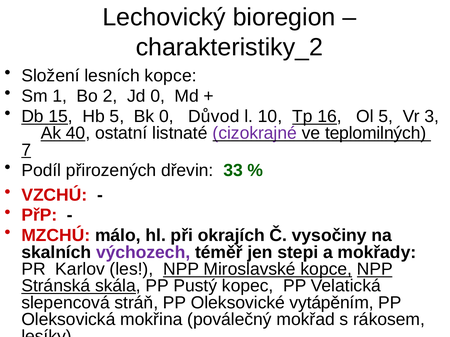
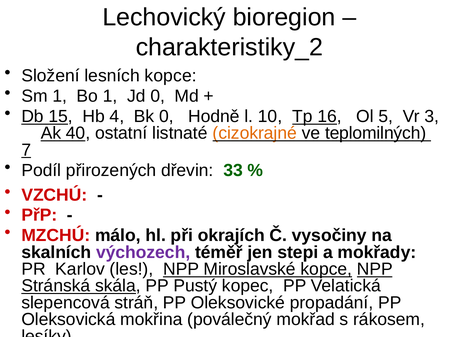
Bo 2: 2 -> 1 (110, 96)
Hb 5: 5 -> 4 (117, 117)
Důvod: Důvod -> Hodně (214, 117)
cizokrajné colour: purple -> orange (255, 133)
vytápěním: vytápěním -> propadání (332, 303)
